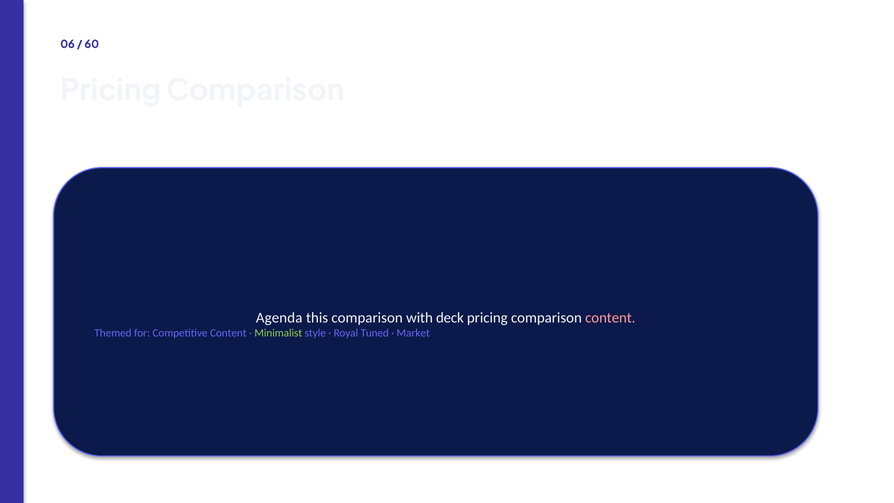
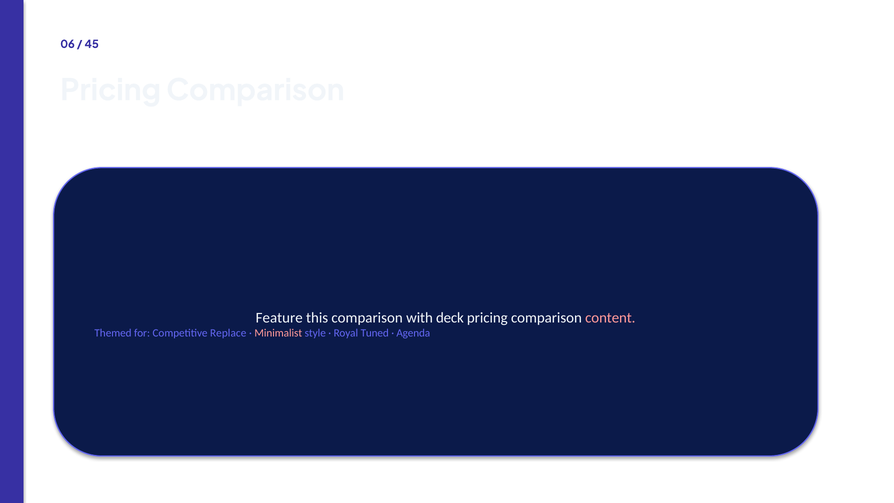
60: 60 -> 45 (92, 44)
Agenda: Agenda -> Feature (279, 318)
Competitive Content: Content -> Replace (228, 333)
Minimalist colour: light green -> pink (278, 333)
Market: Market -> Agenda (413, 333)
